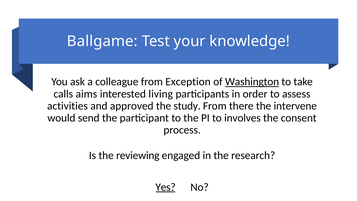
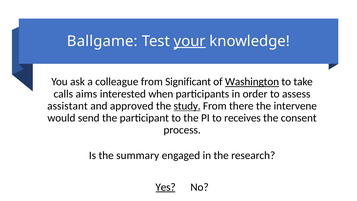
your underline: none -> present (190, 41)
Exception: Exception -> Significant (188, 82)
living: living -> when (161, 94)
activities: activities -> assistant (67, 106)
study underline: none -> present (187, 106)
involves: involves -> receives (242, 118)
reviewing: reviewing -> summary (138, 155)
